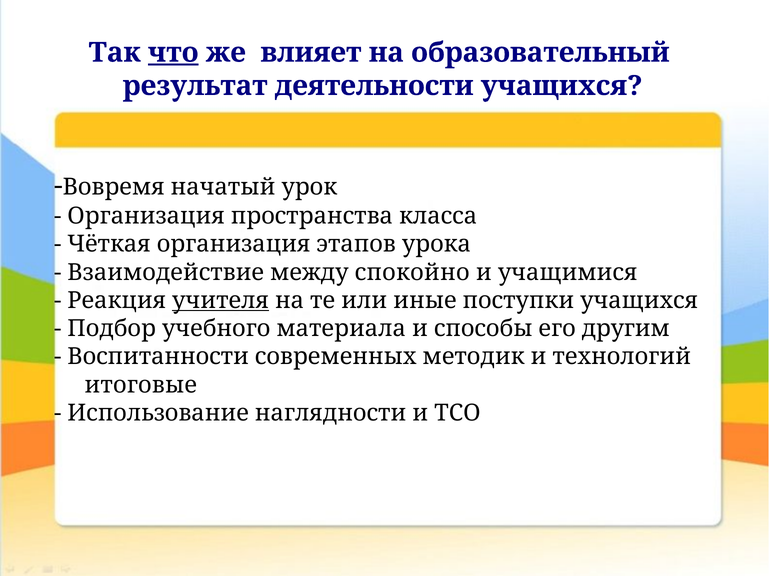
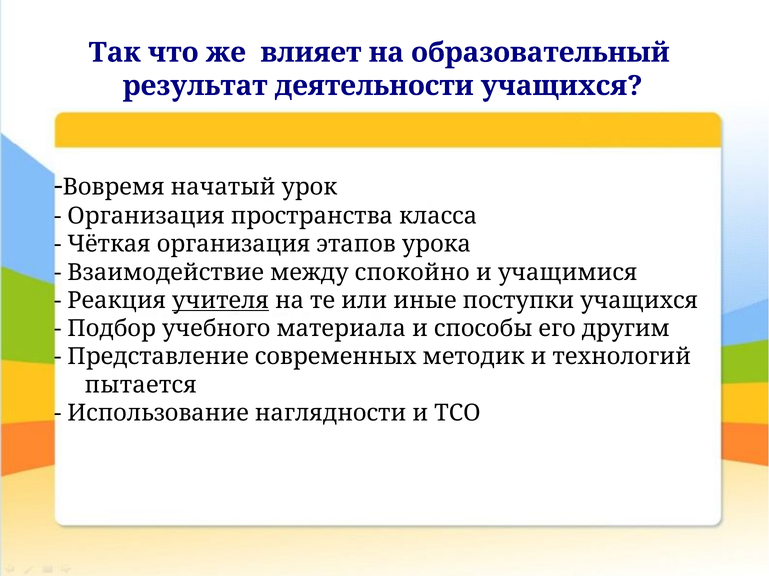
что underline: present -> none (173, 53)
Воспитанности: Воспитанности -> Представление (158, 357)
итоговые: итоговые -> пытается (141, 385)
